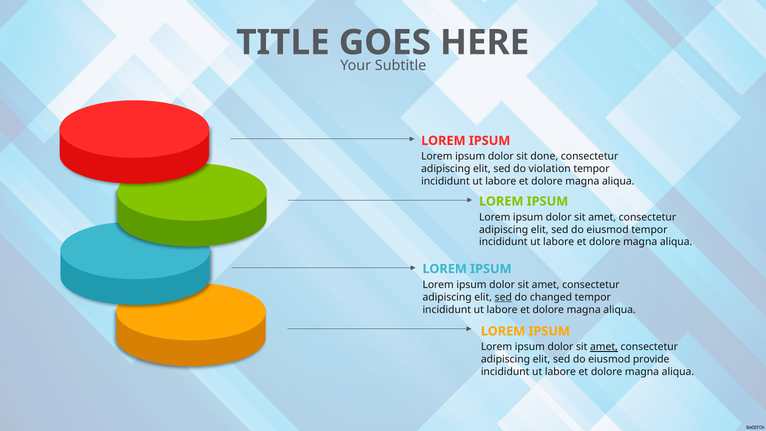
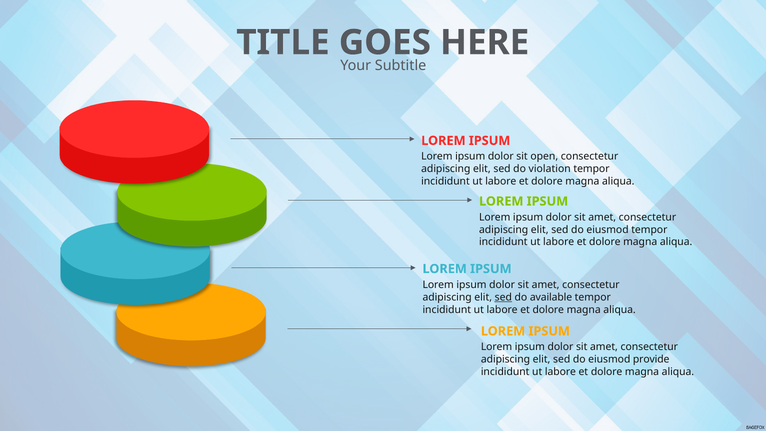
done: done -> open (544, 156)
changed: changed -> available (551, 297)
amet underline: present -> none (604, 347)
